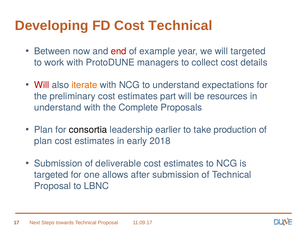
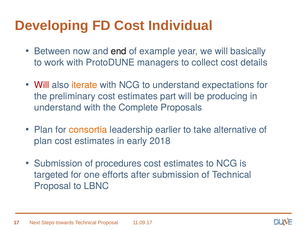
Cost Technical: Technical -> Individual (181, 26)
end colour: red -> black (119, 51)
will targeted: targeted -> basically (248, 51)
resources: resources -> producing (227, 96)
consortia colour: black -> orange (88, 130)
production: production -> alternative (235, 130)
deliverable: deliverable -> procedures (118, 164)
allows: allows -> efforts (115, 175)
